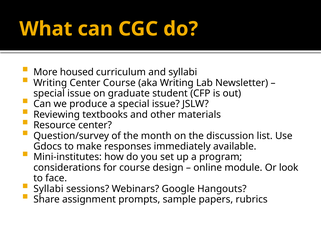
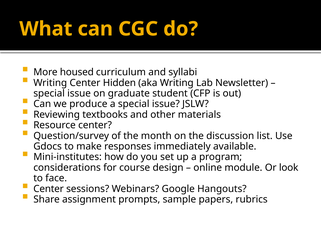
Center Course: Course -> Hidden (119, 83)
Syllabi: Syllabi -> Center (49, 189)
